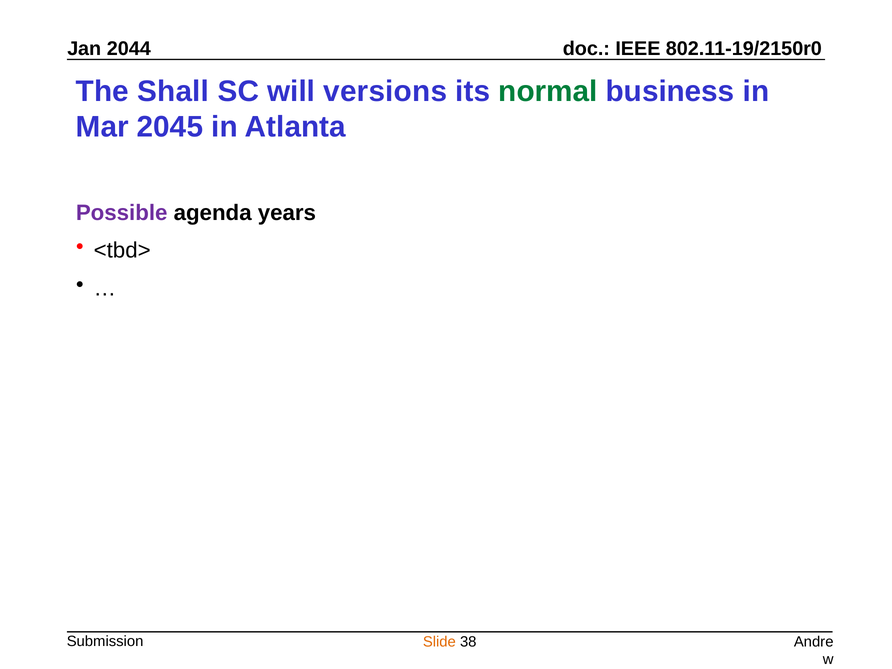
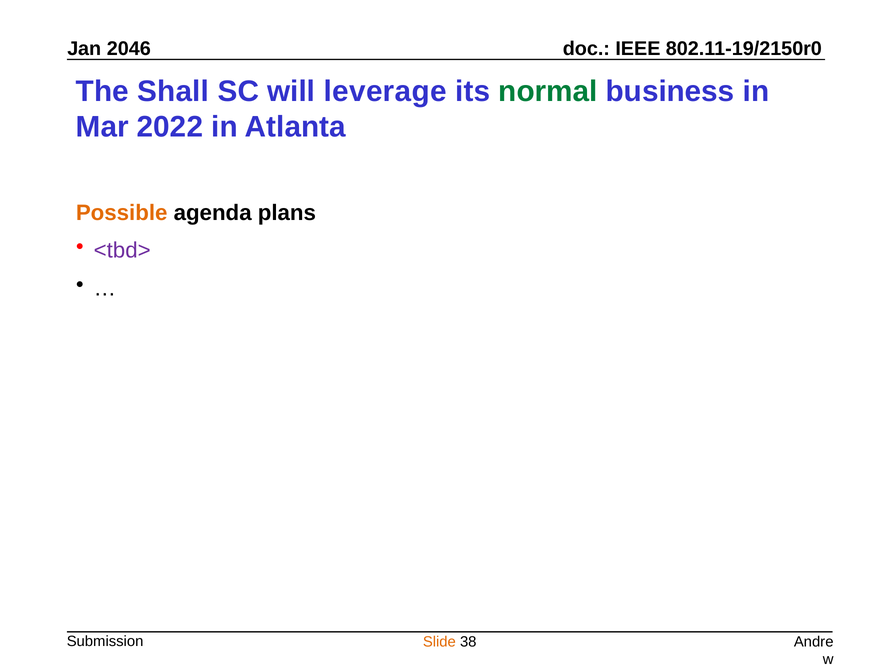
2044: 2044 -> 2046 (129, 49)
versions: versions -> leverage (385, 91)
2045: 2045 -> 2022 (170, 127)
Possible colour: purple -> orange (122, 213)
years: years -> plans (287, 213)
<tbd> colour: black -> purple (122, 251)
